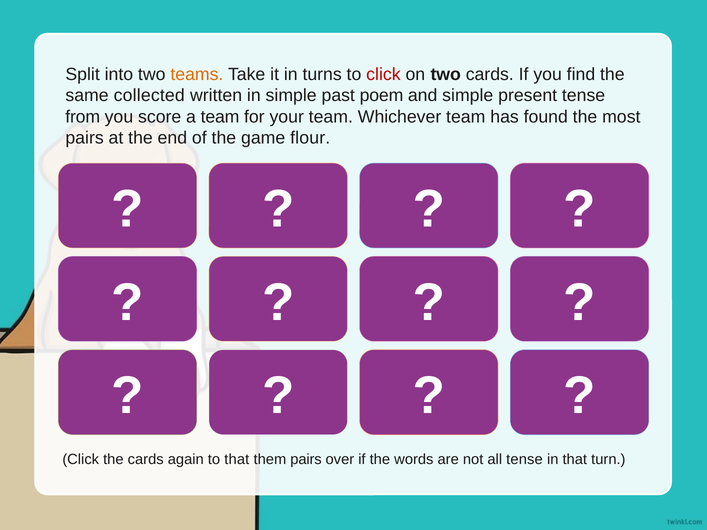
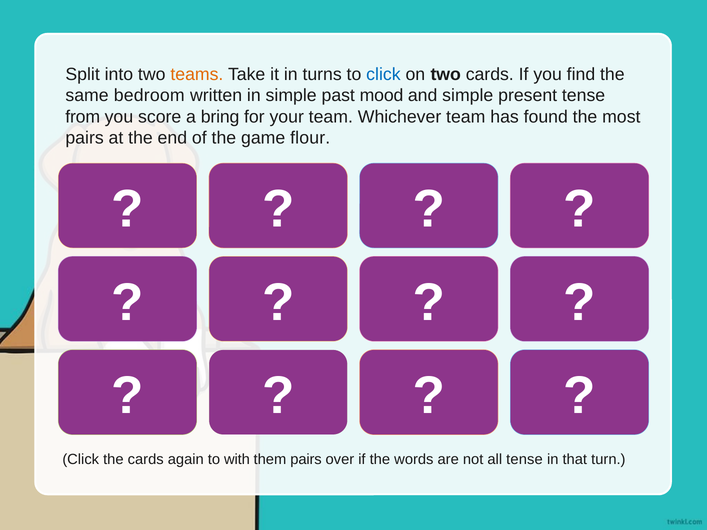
click colour: red -> blue (383, 74)
same collected: collected -> bedroom (149, 96)
past poem: poem -> mood (382, 96)
a team: team -> bring (220, 117)
to that: that -> with (237, 460)
